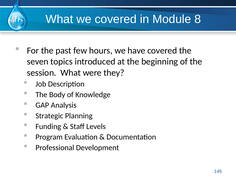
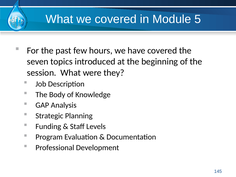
8: 8 -> 5 (198, 19)
